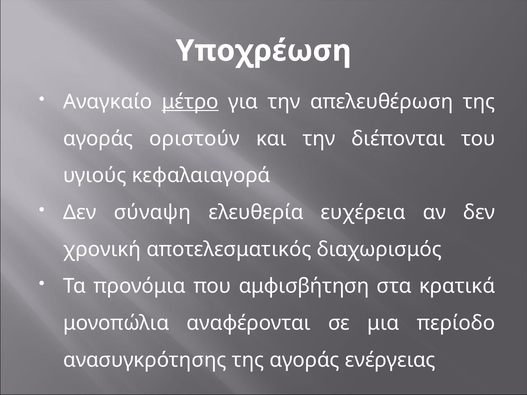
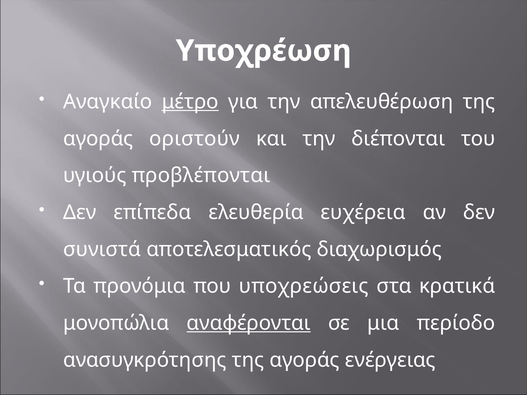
κεφαλαιαγορά: κεφαλαιαγορά -> προβλέπονται (201, 176)
σύναψη: σύναψη -> επίπεδα (152, 213)
χρονική: χρονική -> συνιστά (102, 249)
αμφισβήτηση: αμφισβήτηση -> υποχρεώσεις (304, 286)
αναφέρονται underline: none -> present (249, 323)
